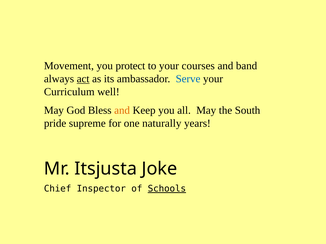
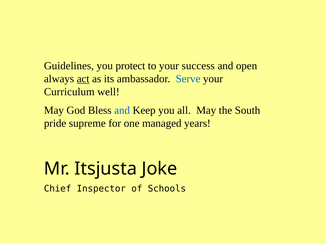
Movement: Movement -> Guidelines (69, 66)
courses: courses -> success (198, 66)
band: band -> open (247, 66)
and colour: orange -> blue (122, 110)
naturally: naturally -> managed (162, 124)
Schools underline: present -> none (167, 189)
